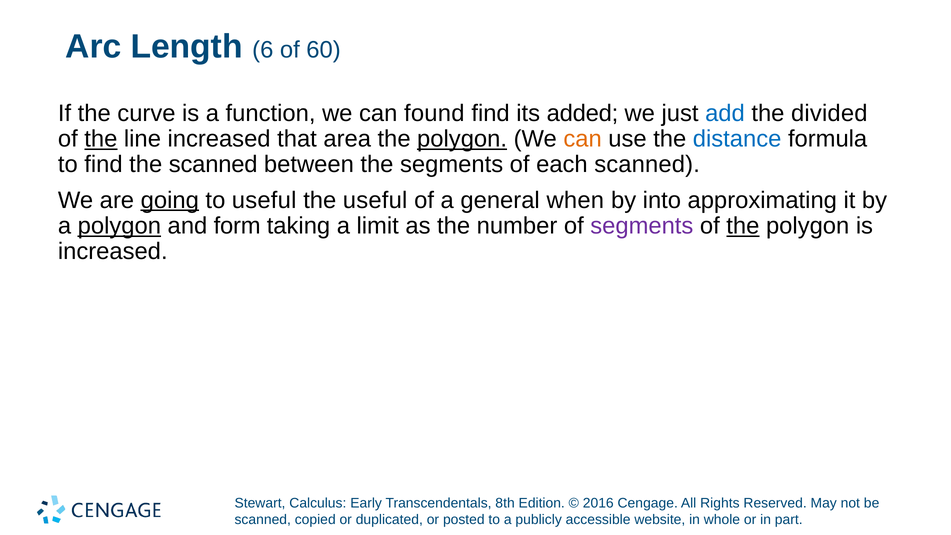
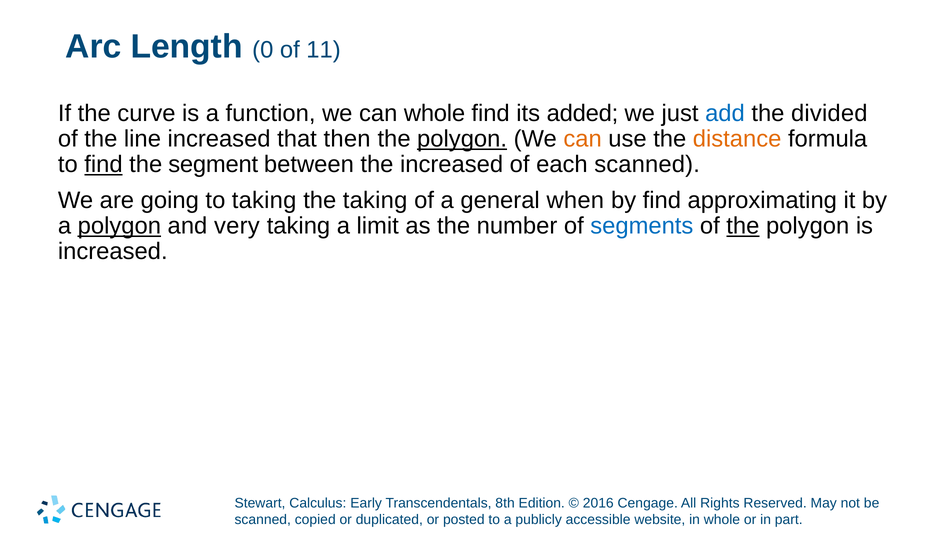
6: 6 -> 0 (263, 50)
60: 60 -> 11 (324, 50)
can found: found -> whole (435, 113)
the underline: present -> none (101, 139)
area: area -> then (347, 139)
distance colour: blue -> orange (737, 139)
find underline: none -> present (104, 165)
the scanned: scanned -> segment (213, 165)
the segments: segments -> increased (452, 165)
going underline: present -> none (170, 200)
to useful: useful -> taking (264, 200)
the useful: useful -> taking (375, 200)
by into: into -> find (662, 200)
form: form -> very (237, 226)
segments colour: purple -> blue (642, 226)
